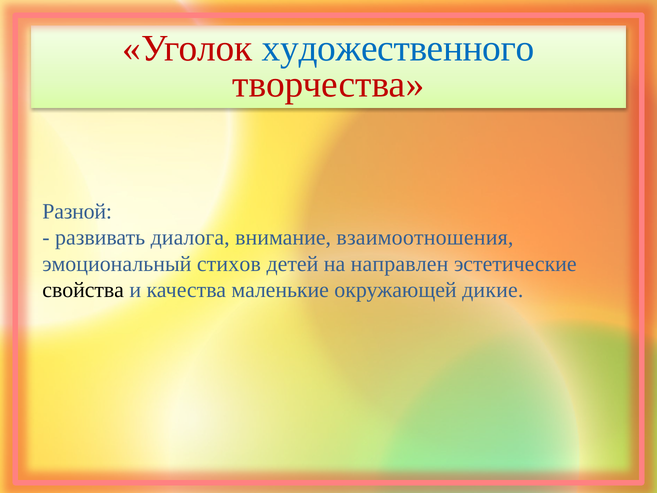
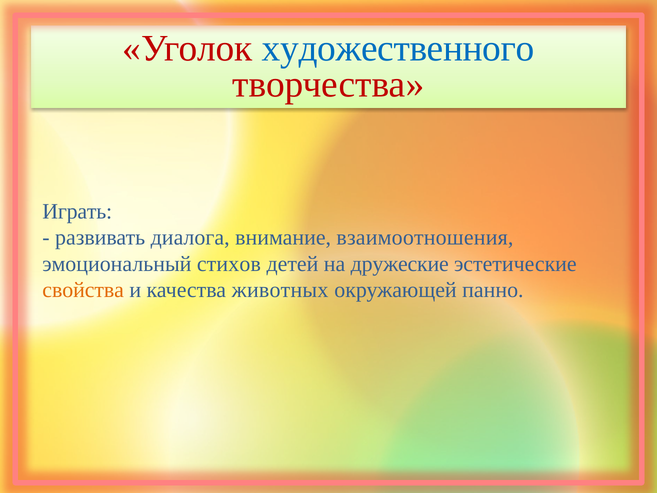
Разной: Разной -> Играть (77, 211)
направлен: направлен -> дружеские (400, 264)
свойства colour: black -> orange (83, 290)
маленькие: маленькие -> животных (280, 290)
дикие: дикие -> панно (493, 290)
